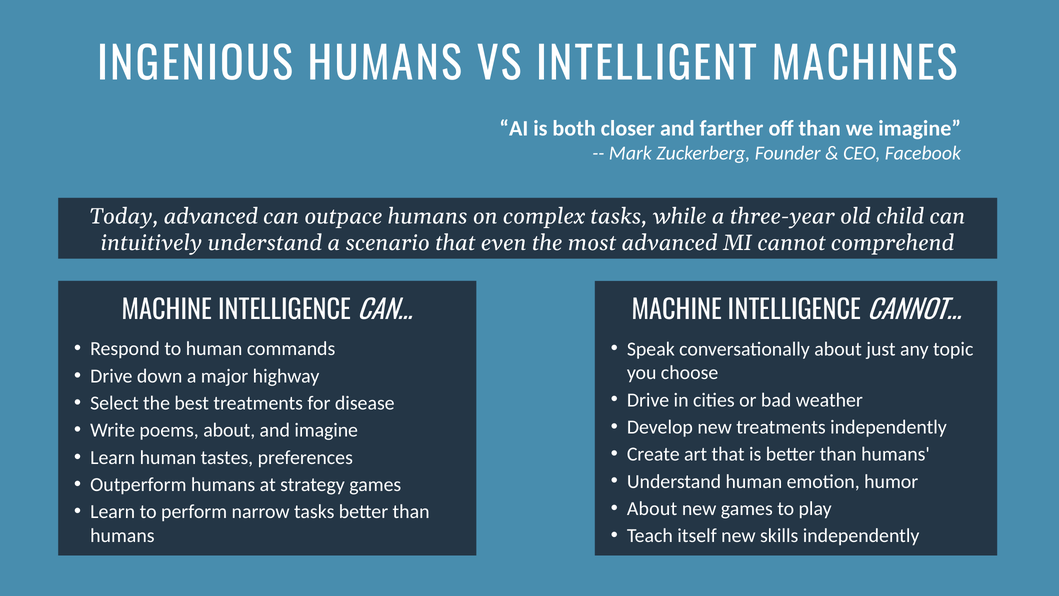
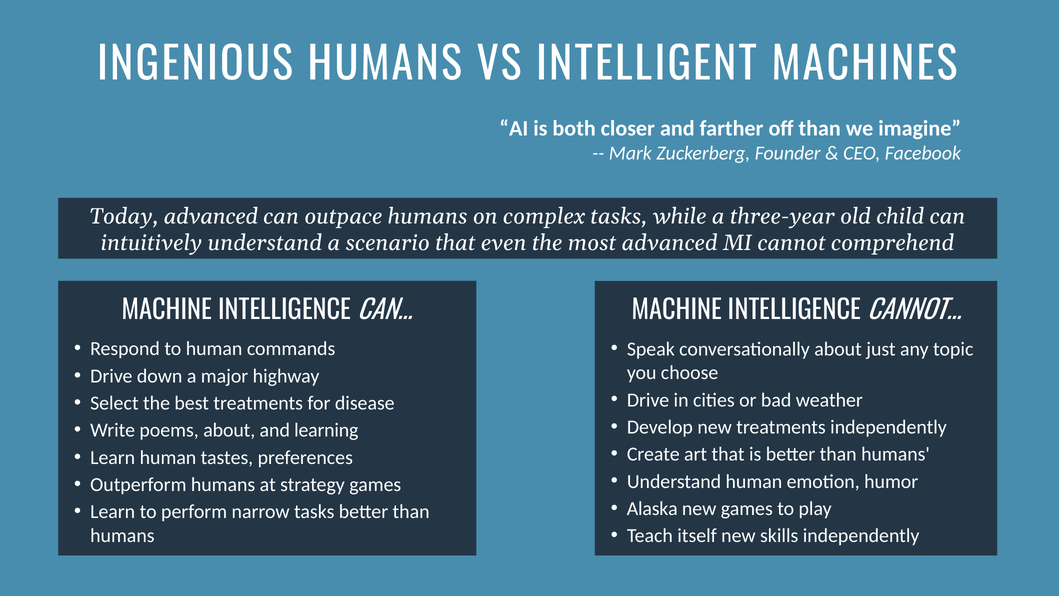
and imagine: imagine -> learning (326, 430)
About: About -> Alaska (652, 508)
